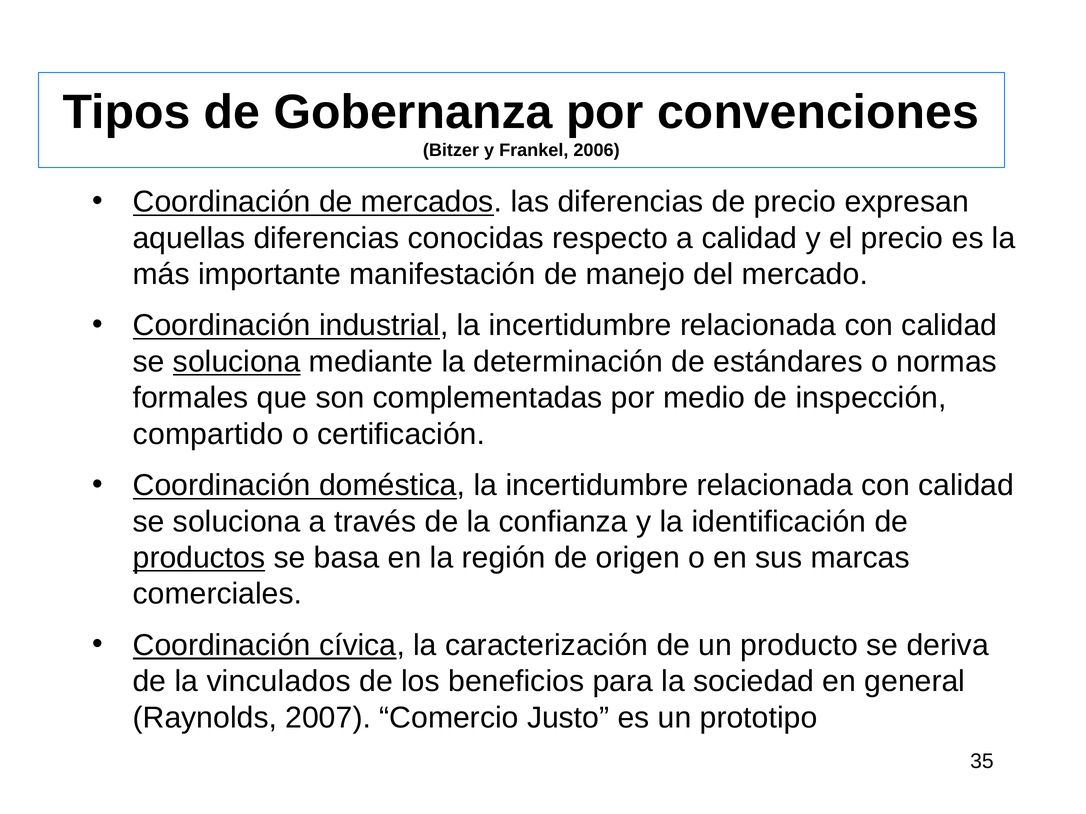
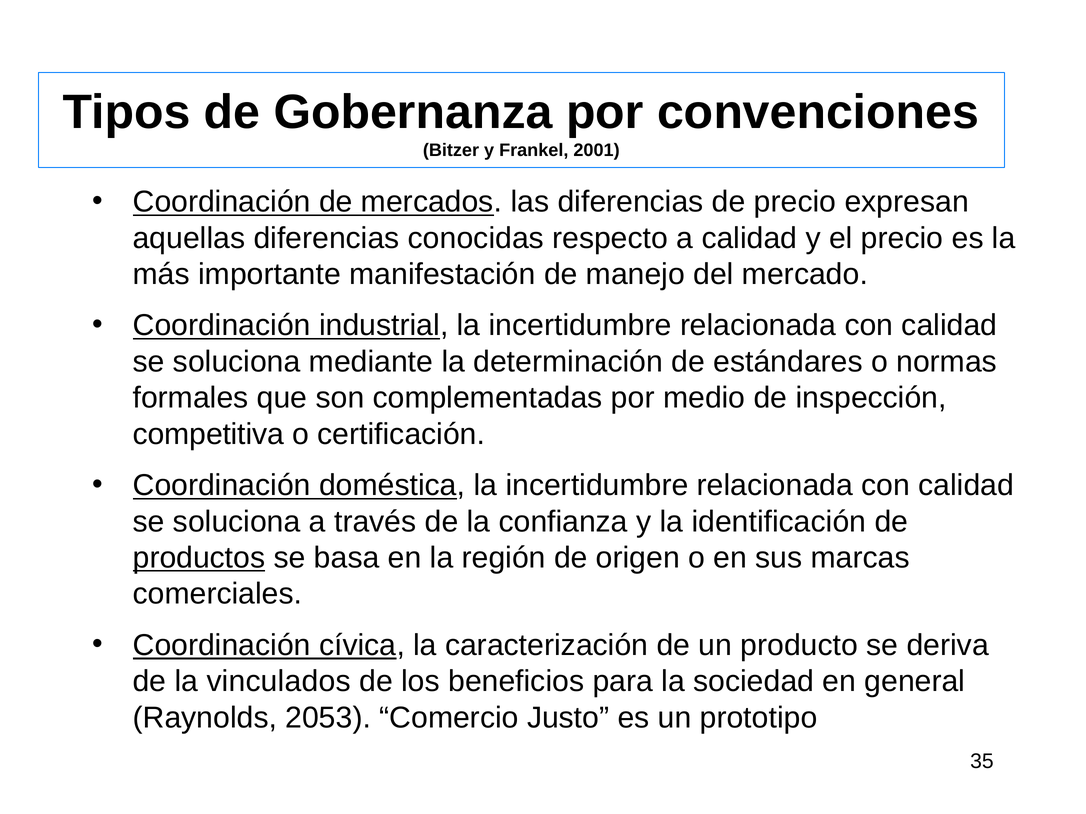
2006: 2006 -> 2001 (597, 150)
soluciona underline: present -> none (237, 362)
compartido: compartido -> competitiva (208, 434)
2007: 2007 -> 2053 (328, 718)
